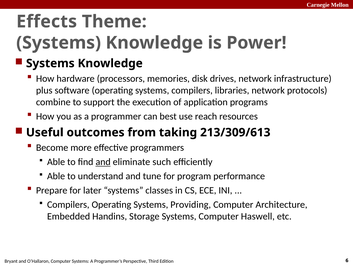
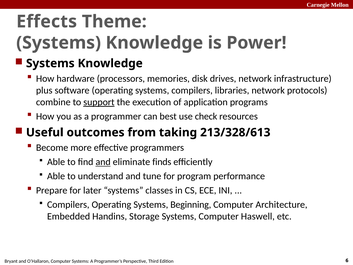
support underline: none -> present (99, 102)
reach: reach -> check (206, 116)
213/309/613: 213/309/613 -> 213/328/613 (235, 132)
such: such -> finds (162, 162)
Providing: Providing -> Beginning (191, 204)
